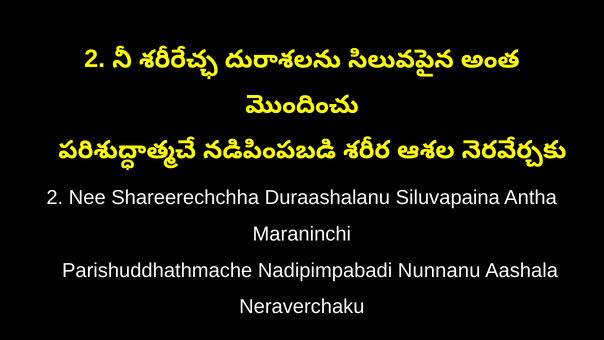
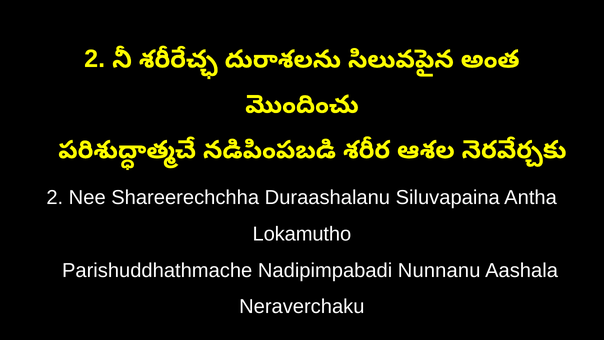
Maraninchi: Maraninchi -> Lokamutho (302, 234)
